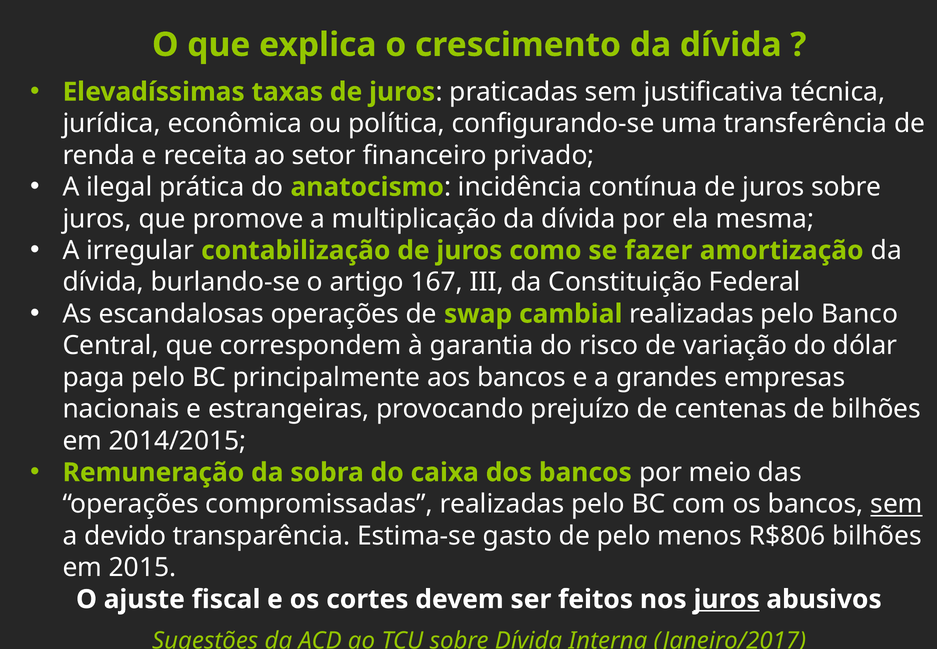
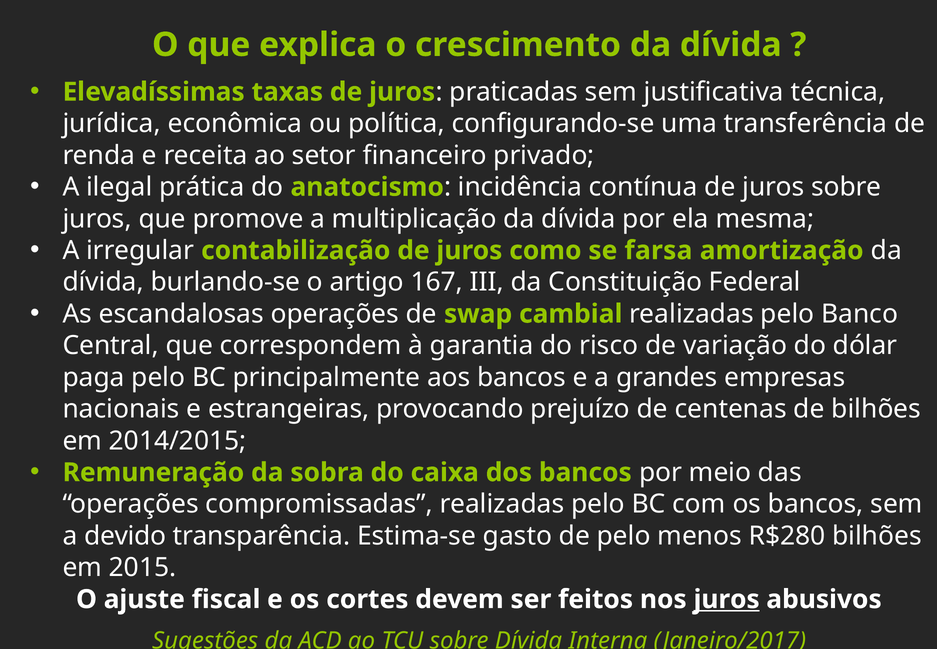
fazer: fazer -> farsa (658, 250)
sem underline: present -> none (896, 504)
R$806: R$806 -> R$280 (787, 536)
